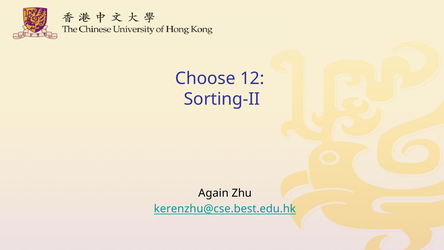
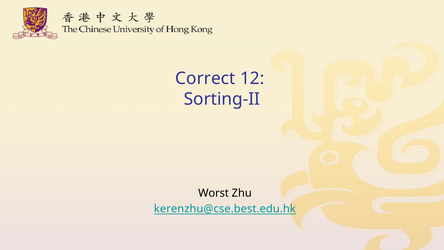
Choose: Choose -> Correct (205, 78)
Again: Again -> Worst (214, 193)
